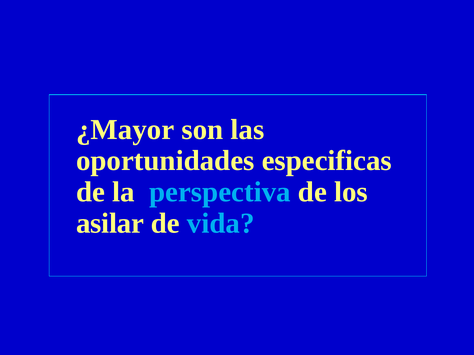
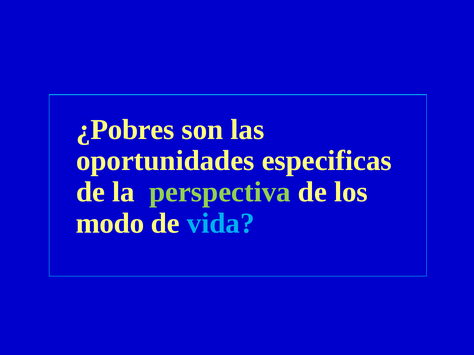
¿Mayor: ¿Mayor -> ¿Pobres (125, 130)
perspectiva colour: light blue -> light green (220, 192)
asilar: asilar -> modo (110, 224)
